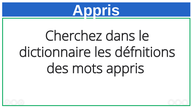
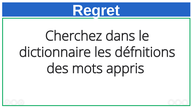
Appris: Appris -> Regret (96, 11)
